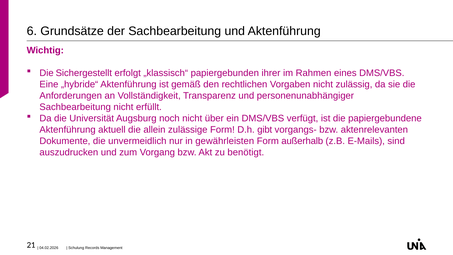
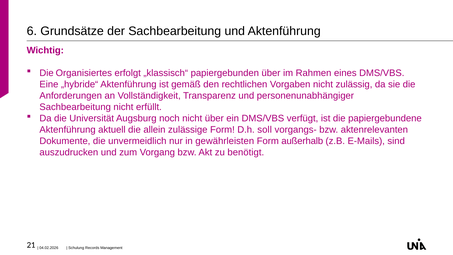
Sichergestellt: Sichergestellt -> Organisiertes (84, 73)
papiergebunden ihrer: ihrer -> über (271, 73)
gibt: gibt -> soll (265, 130)
